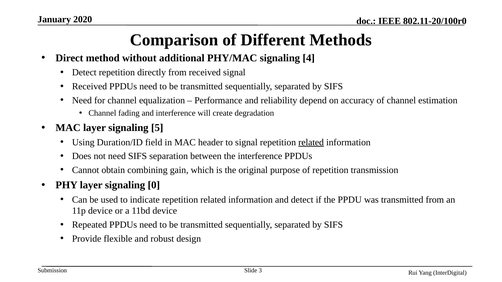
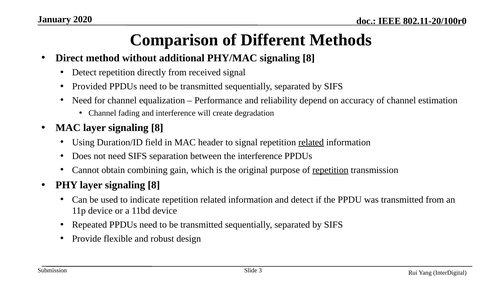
PHY/MAC signaling 4: 4 -> 8 (309, 58)
Received: Received -> Provided (89, 87)
MAC layer signaling 5: 5 -> 8 (157, 128)
repetition underline: none -> present (330, 170)
PHY layer signaling 0: 0 -> 8 (154, 185)
